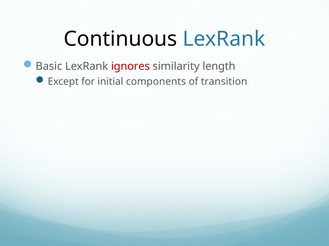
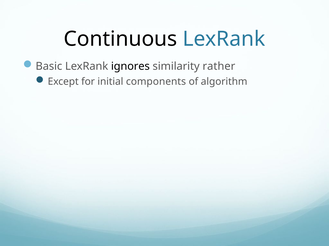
ignores colour: red -> black (130, 67)
length: length -> rather (219, 67)
transition: transition -> algorithm (224, 82)
